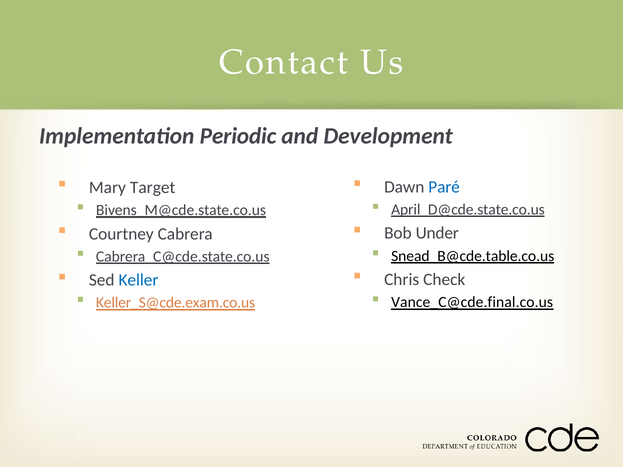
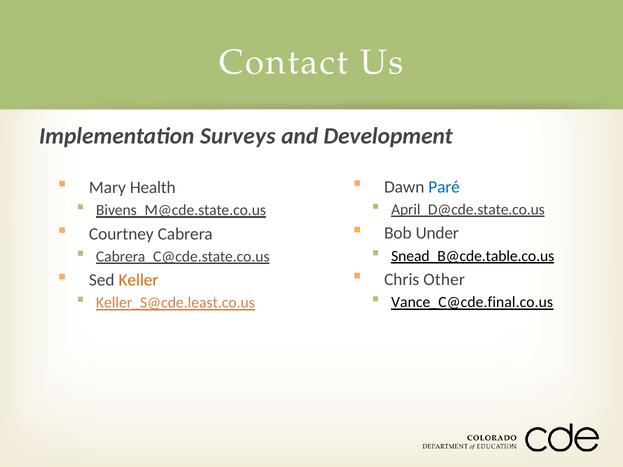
Periodic: Periodic -> Surveys (238, 136)
Target: Target -> Health (153, 188)
Check: Check -> Other (444, 280)
Keller colour: blue -> orange (138, 280)
Keller_S@cde.exam.co.us: Keller_S@cde.exam.co.us -> Keller_S@cde.least.co.us (175, 303)
